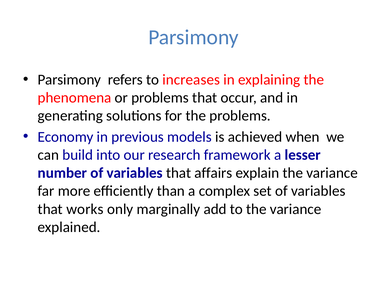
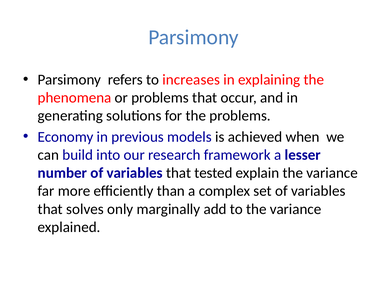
affairs: affairs -> tested (213, 173)
works: works -> solves (85, 209)
